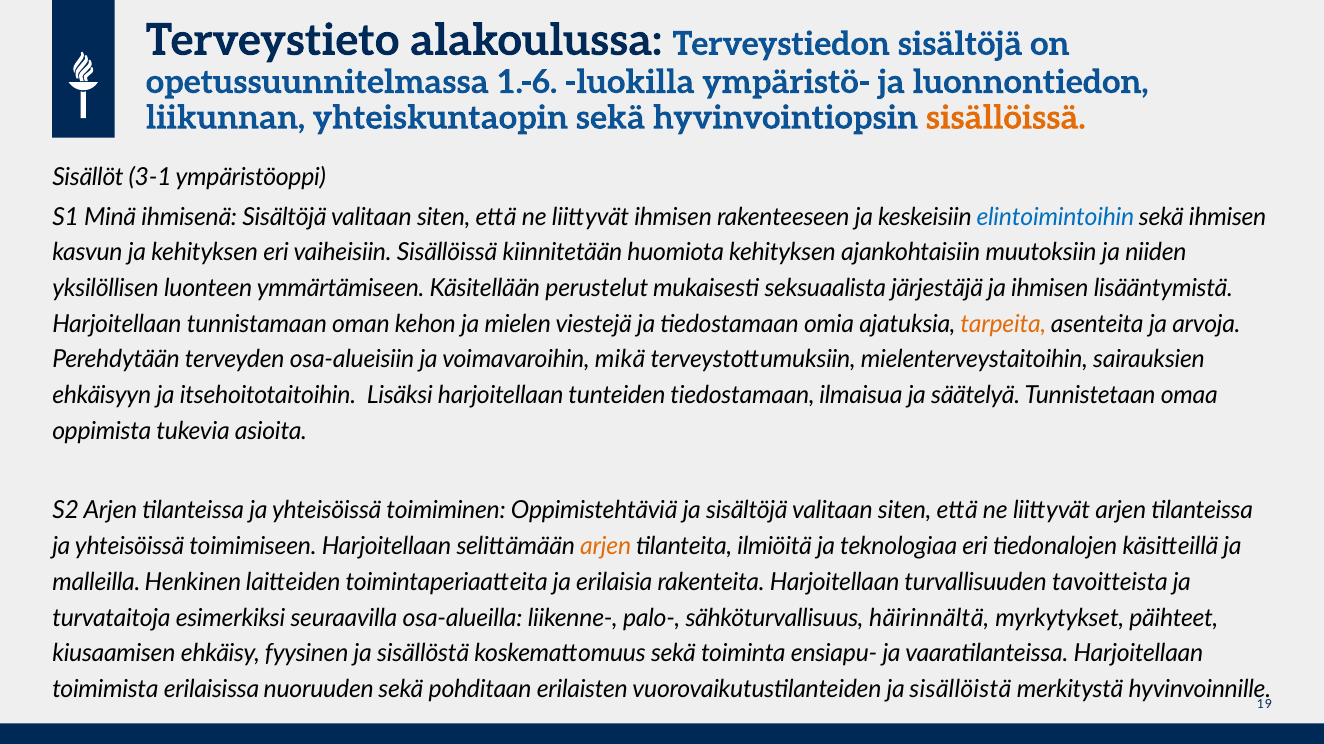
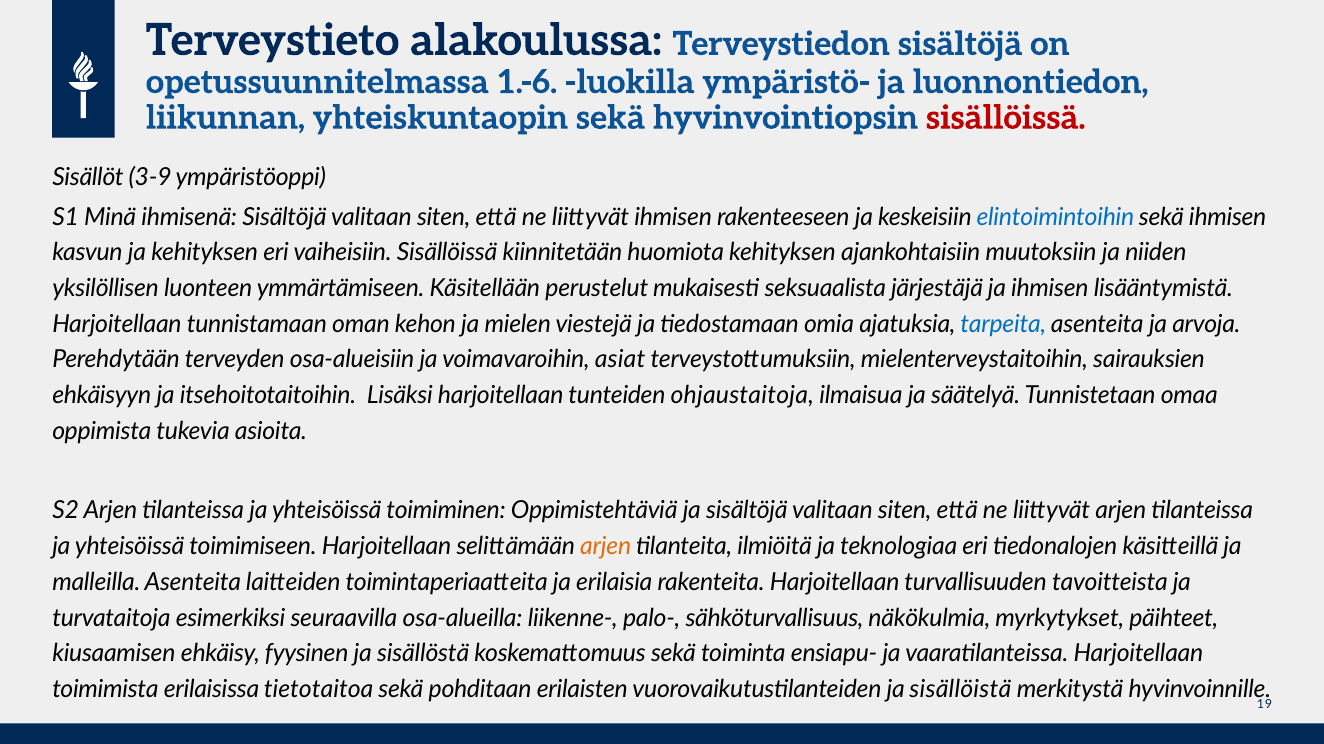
sisällöissä colour: orange -> red (1006, 118)
3-1: 3-1 -> 3-9 (150, 177)
tarpeita colour: orange -> blue (1003, 324)
mikä: mikä -> asiat (620, 360)
tunteiden tiedostamaan: tiedostamaan -> ohjaustaitoja (742, 396)
malleilla Henkinen: Henkinen -> Asenteita (193, 583)
häirinnältä: häirinnältä -> näkökulmia (929, 618)
nuoruuden: nuoruuden -> tietotaitoa (319, 690)
